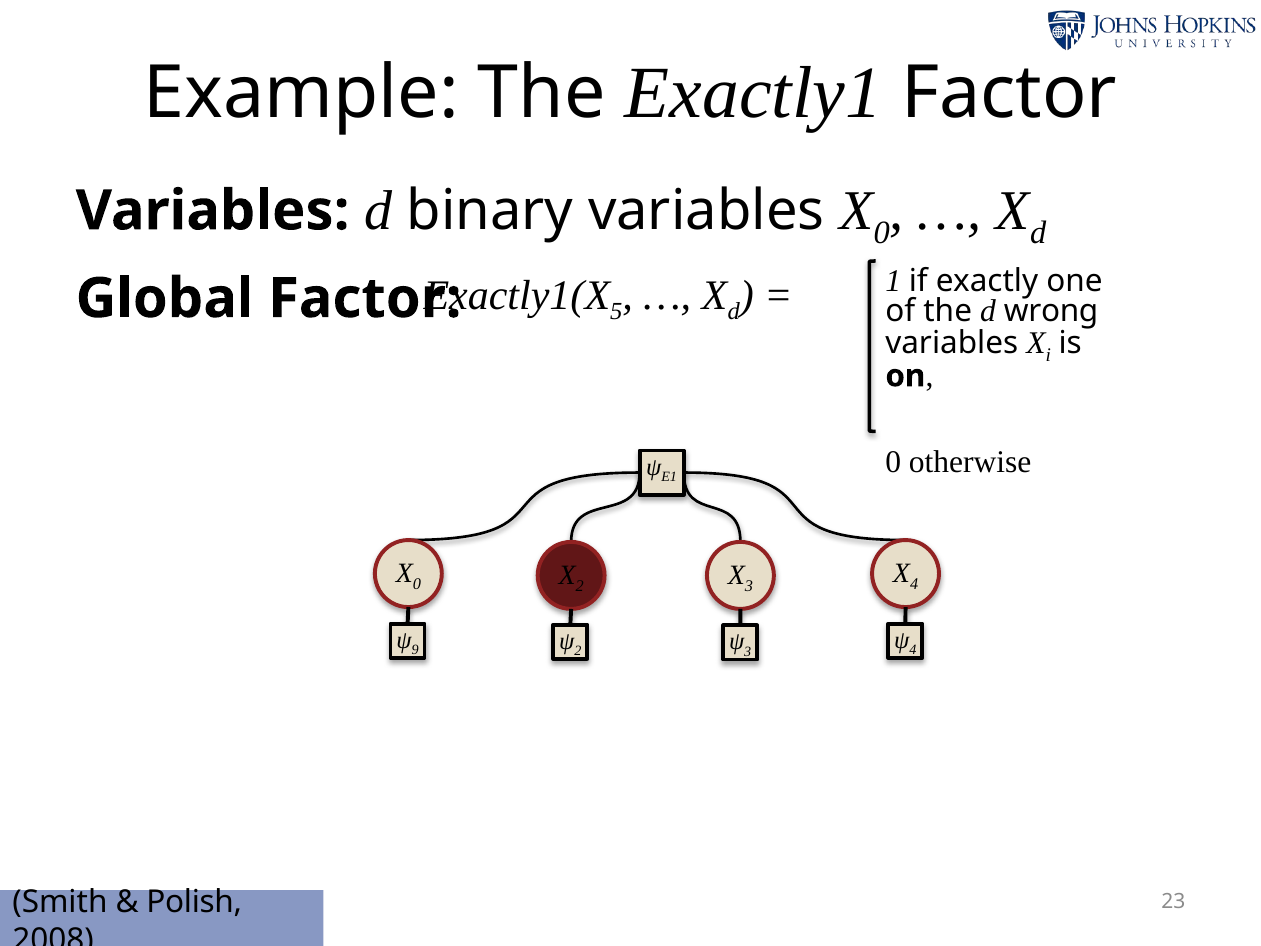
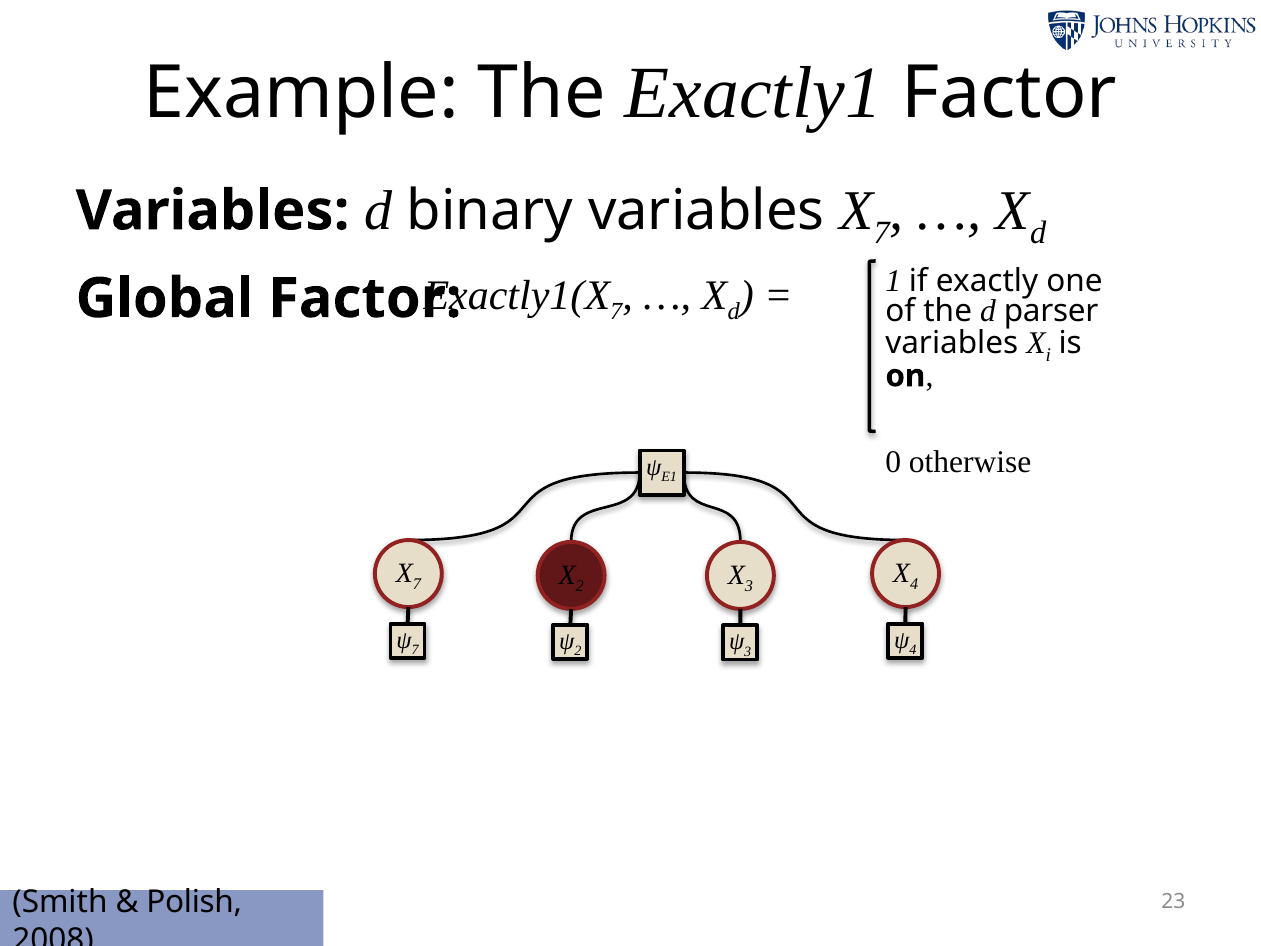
0: 0 -> 7 (882, 233)
5: 5 -> 7 (616, 312)
wrong: wrong -> parser (1051, 311)
0: 0 -> 7 (417, 584)
9: 9 -> 7 (415, 649)
